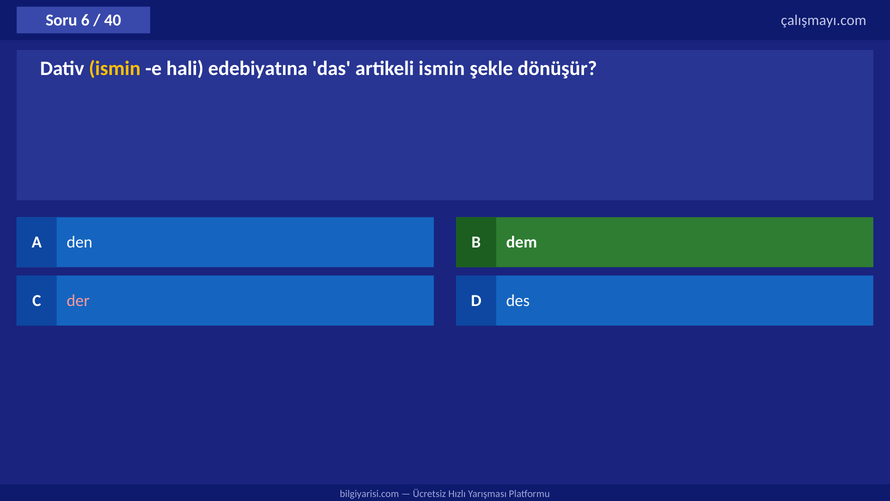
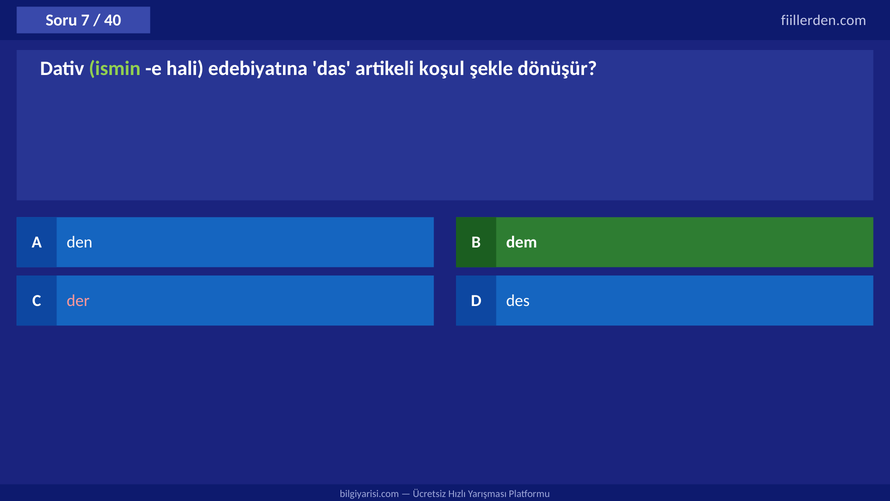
6: 6 -> 7 (85, 20)
çalışmayı.com: çalışmayı.com -> fiillerden.com (824, 20)
ismin colour: yellow -> light green (115, 69)
artikeli ismin: ismin -> koşul (442, 69)
